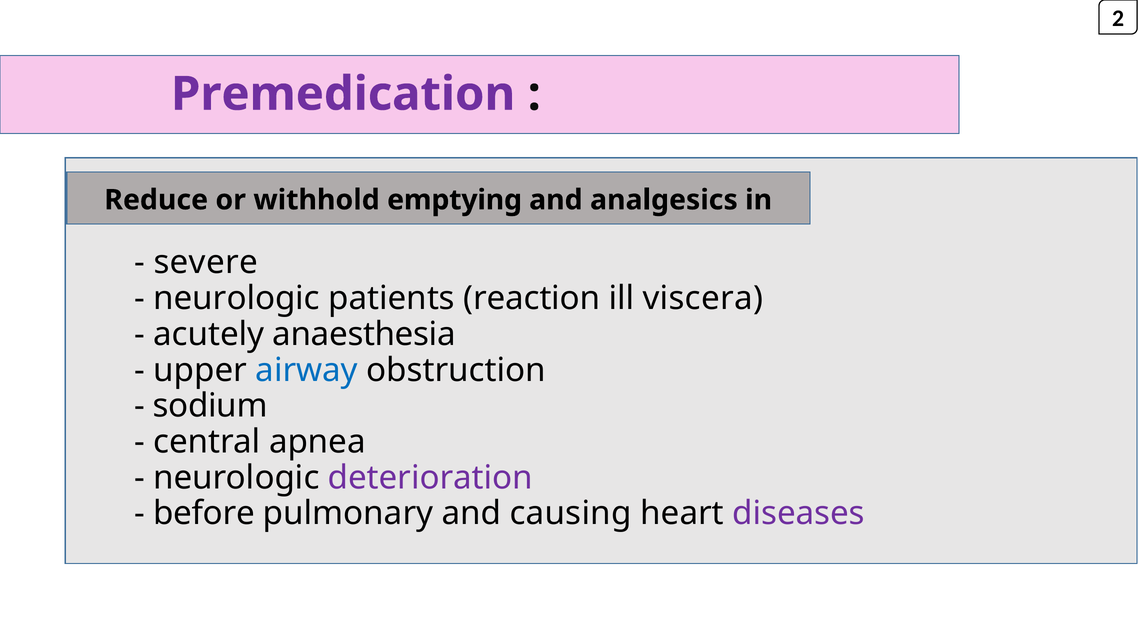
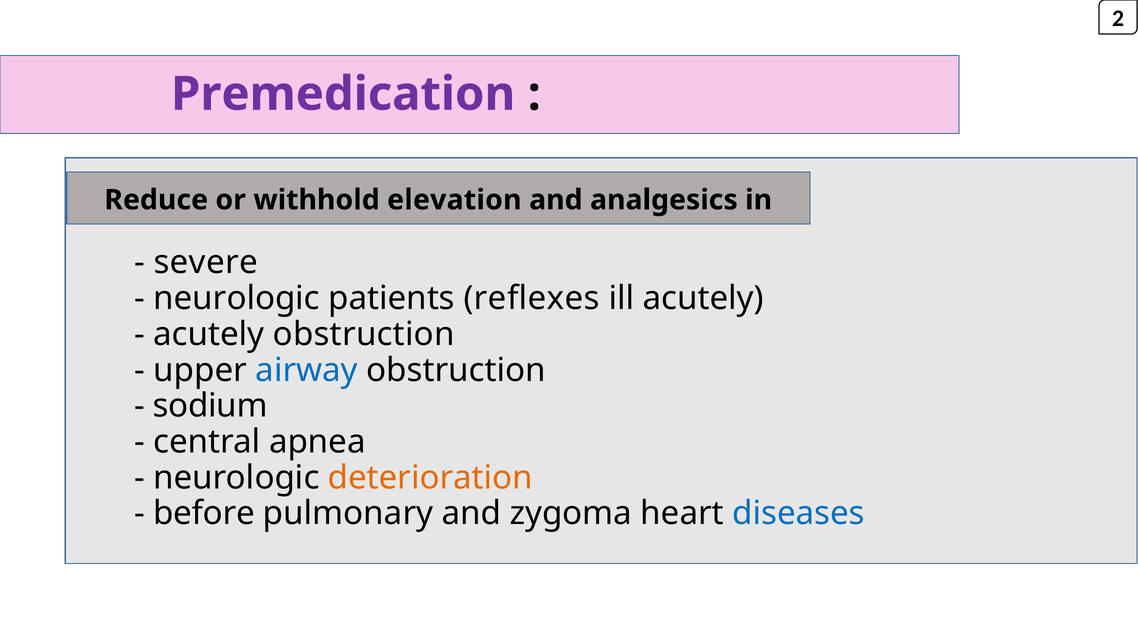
emptying: emptying -> elevation (454, 200)
reaction: reaction -> reflexes (532, 298)
ill viscera: viscera -> acutely (703, 298)
acutely anaesthesia: anaesthesia -> obstruction (364, 334)
deterioration colour: purple -> orange (430, 478)
causing: causing -> zygoma (571, 514)
diseases colour: purple -> blue (799, 514)
